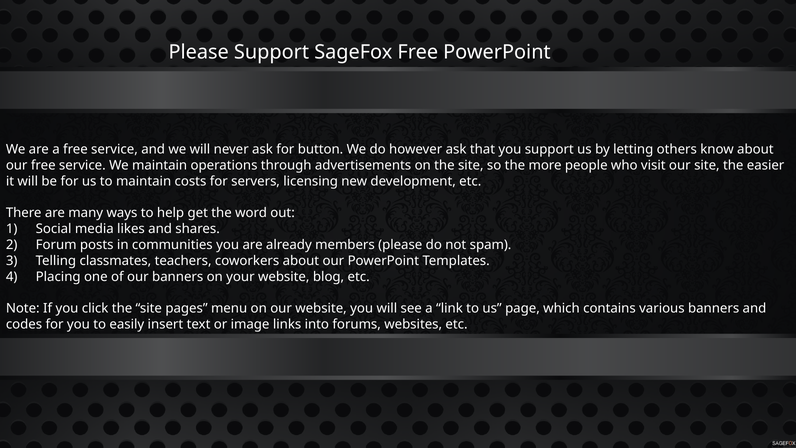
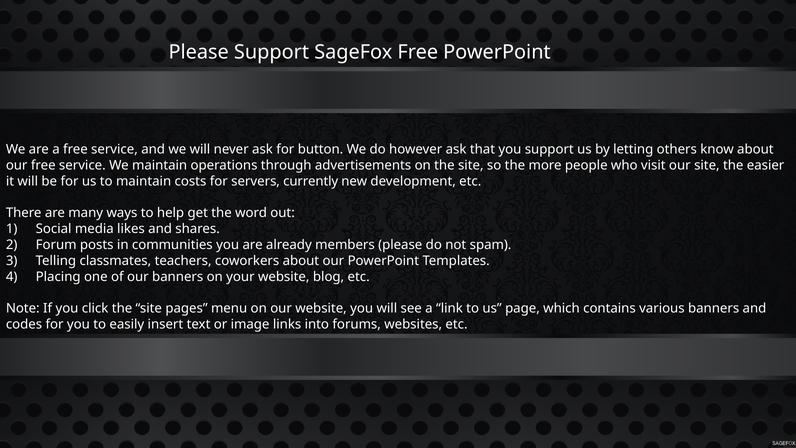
licensing: licensing -> currently (311, 181)
